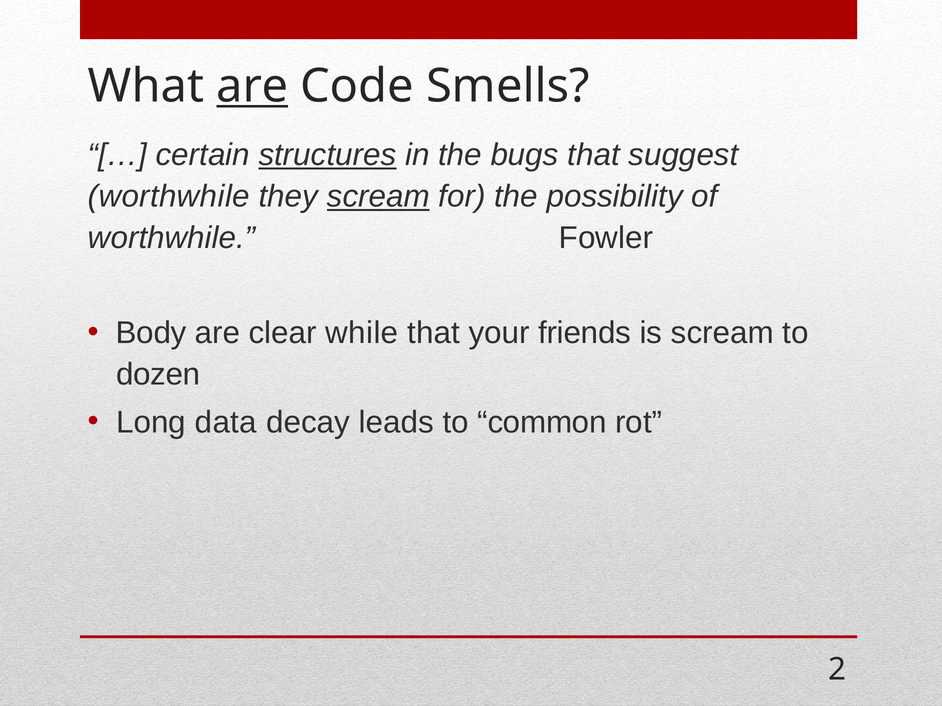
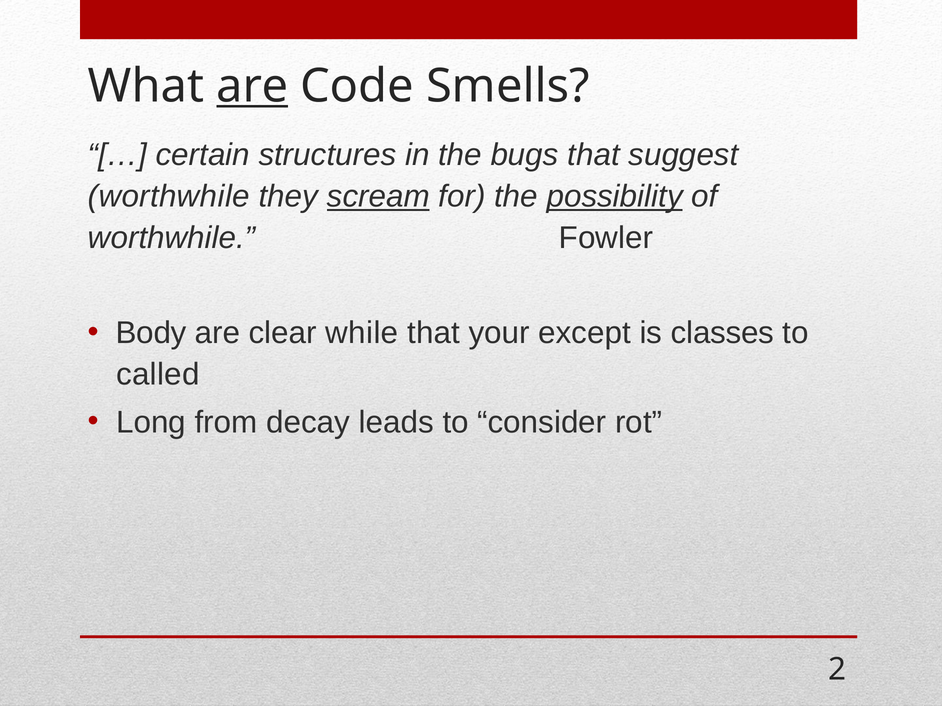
structures underline: present -> none (327, 155)
possibility underline: none -> present (615, 197)
friends: friends -> except (585, 333)
is scream: scream -> classes (722, 333)
dozen: dozen -> called (158, 375)
data: data -> from (226, 422)
common: common -> consider (542, 422)
